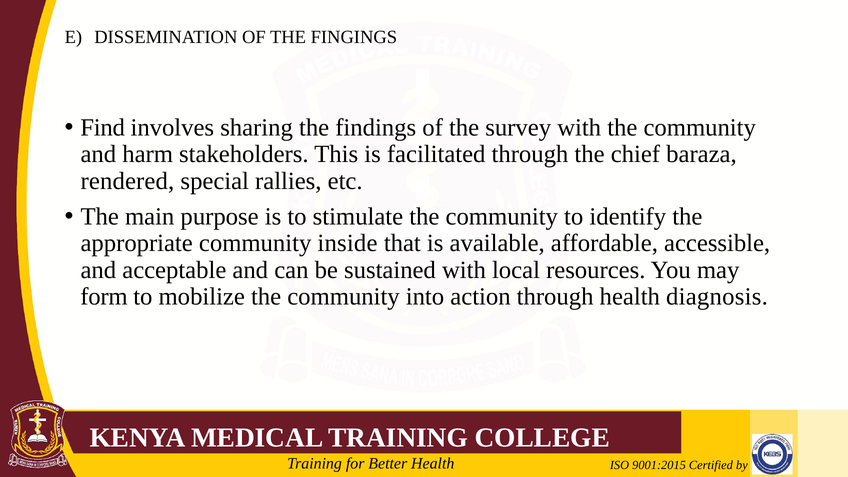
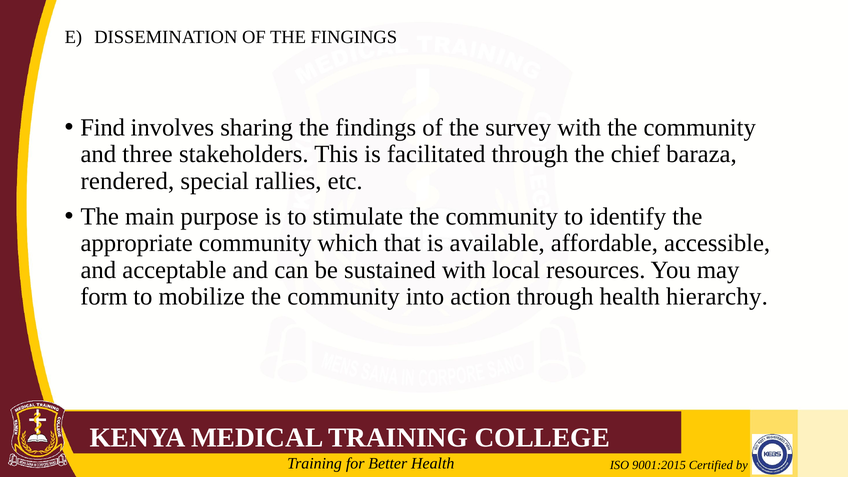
harm: harm -> three (148, 154)
inside: inside -> which (348, 243)
diagnosis: diagnosis -> hierarchy (717, 297)
